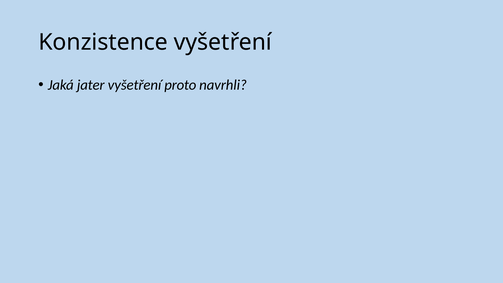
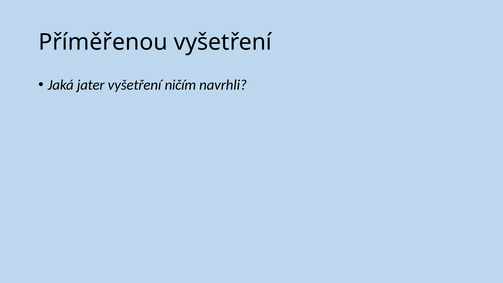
Konzistence: Konzistence -> Příměřenou (103, 42)
proto: proto -> ničím (180, 85)
